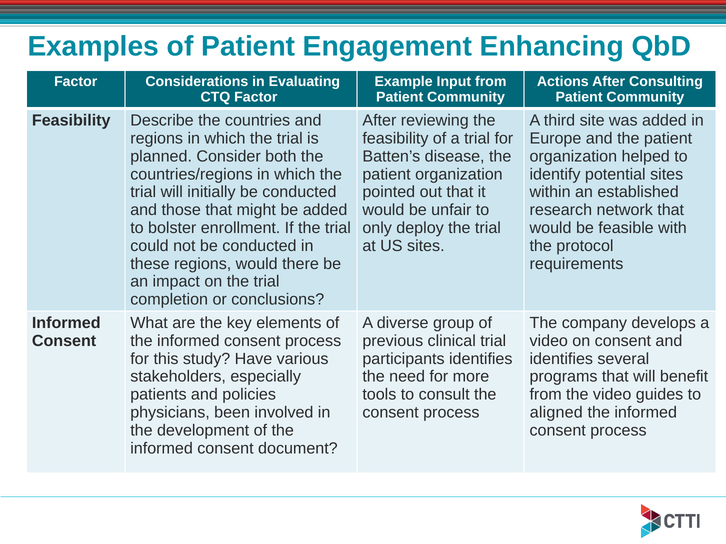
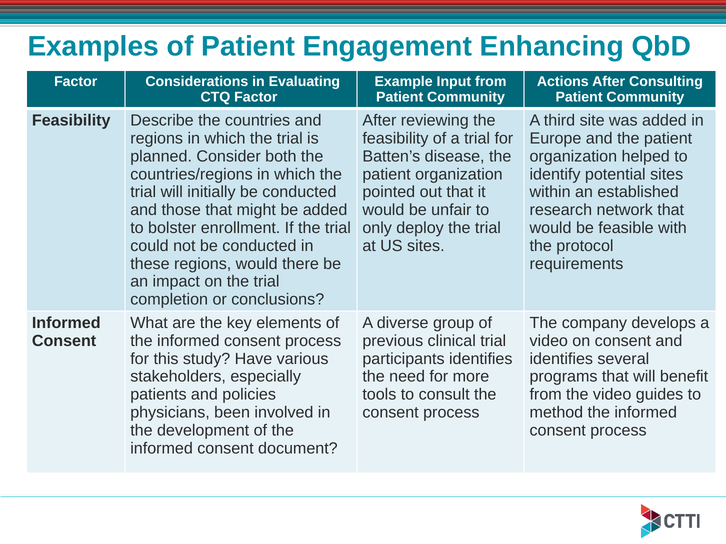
aligned: aligned -> method (556, 413)
